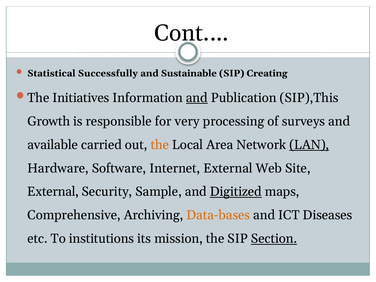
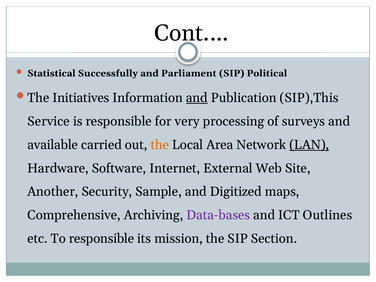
Sustainable: Sustainable -> Parliament (189, 73)
Creating: Creating -> Political (267, 73)
Growth: Growth -> Service (49, 121)
External: External -> Another (53, 192)
Digitized underline: present -> none (236, 192)
Data-bases colour: orange -> purple (218, 215)
Diseases: Diseases -> Outlines (328, 215)
To institutions: institutions -> responsible (102, 239)
Section underline: present -> none (274, 239)
